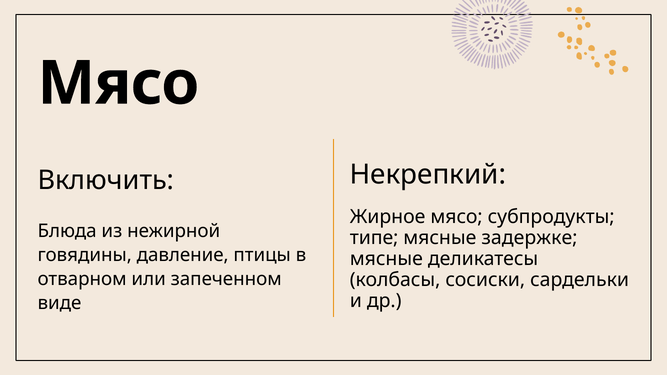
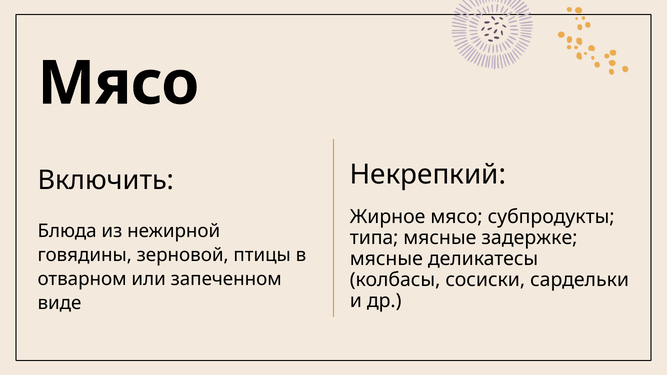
типе: типе -> типа (374, 238)
давление: давление -> зерновой (183, 255)
